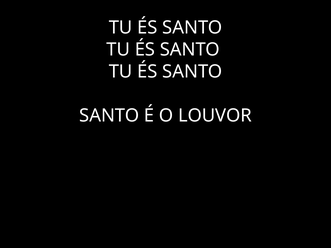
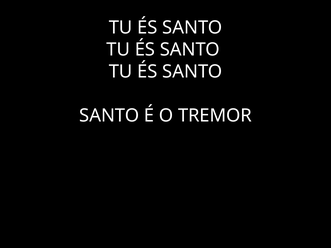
LOUVOR: LOUVOR -> TREMOR (215, 116)
